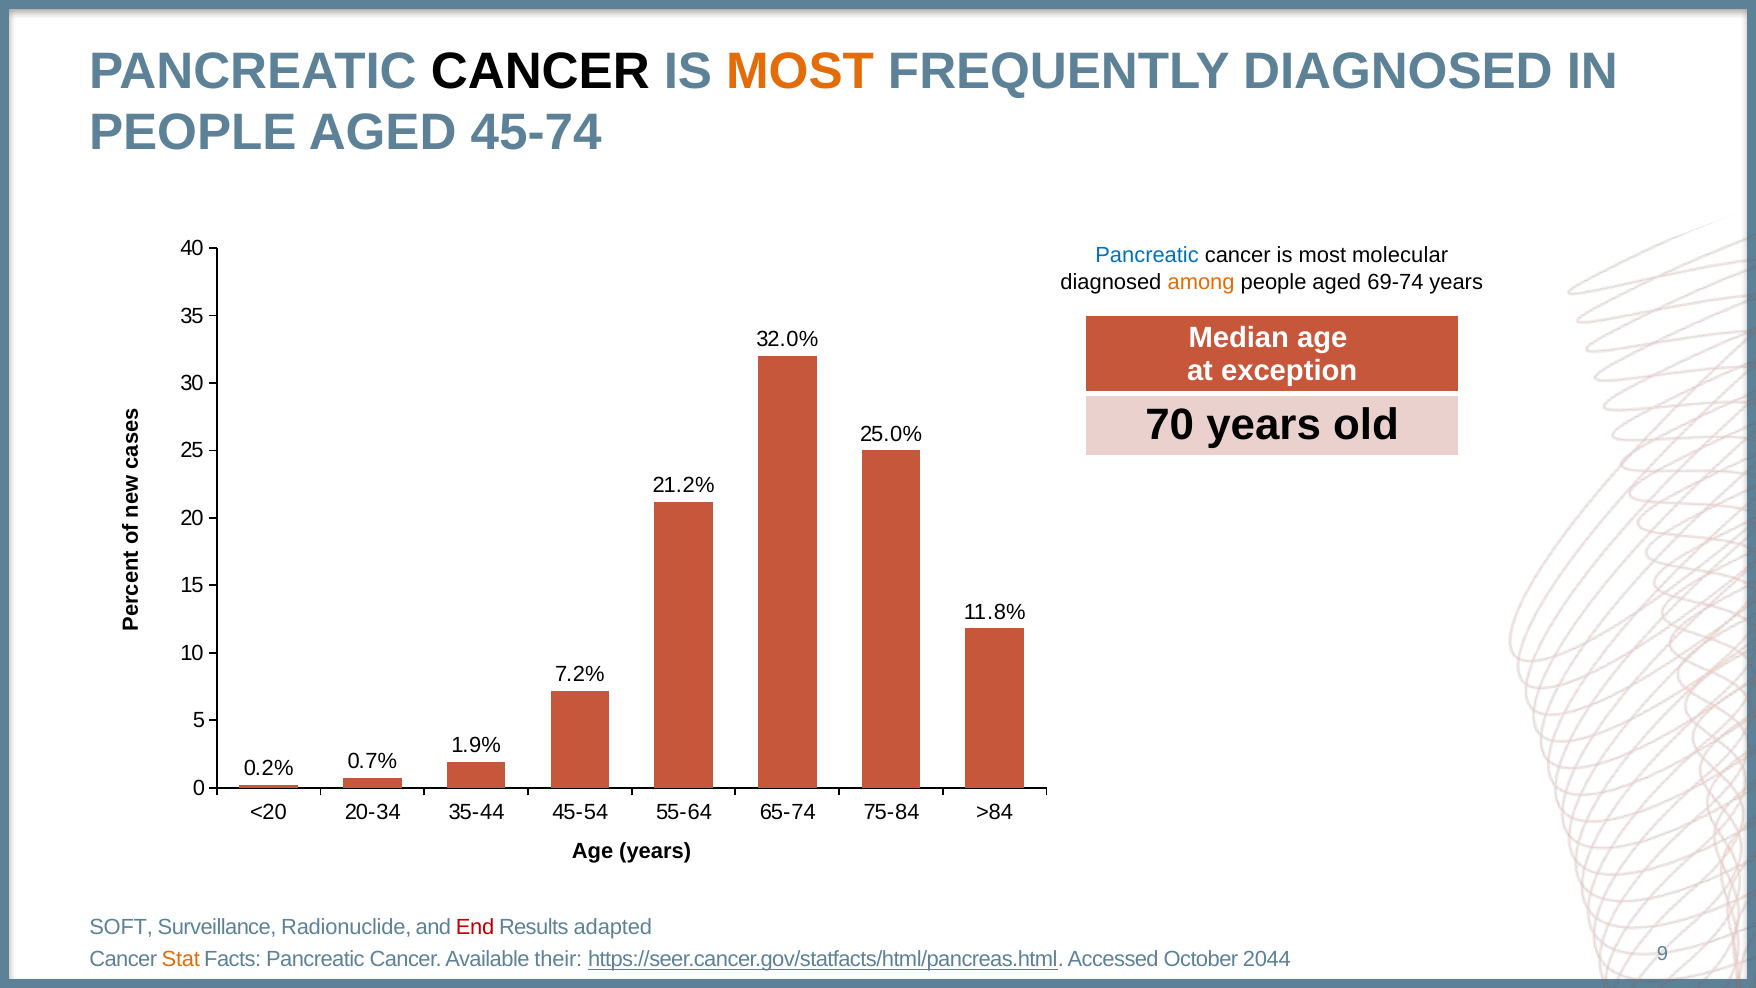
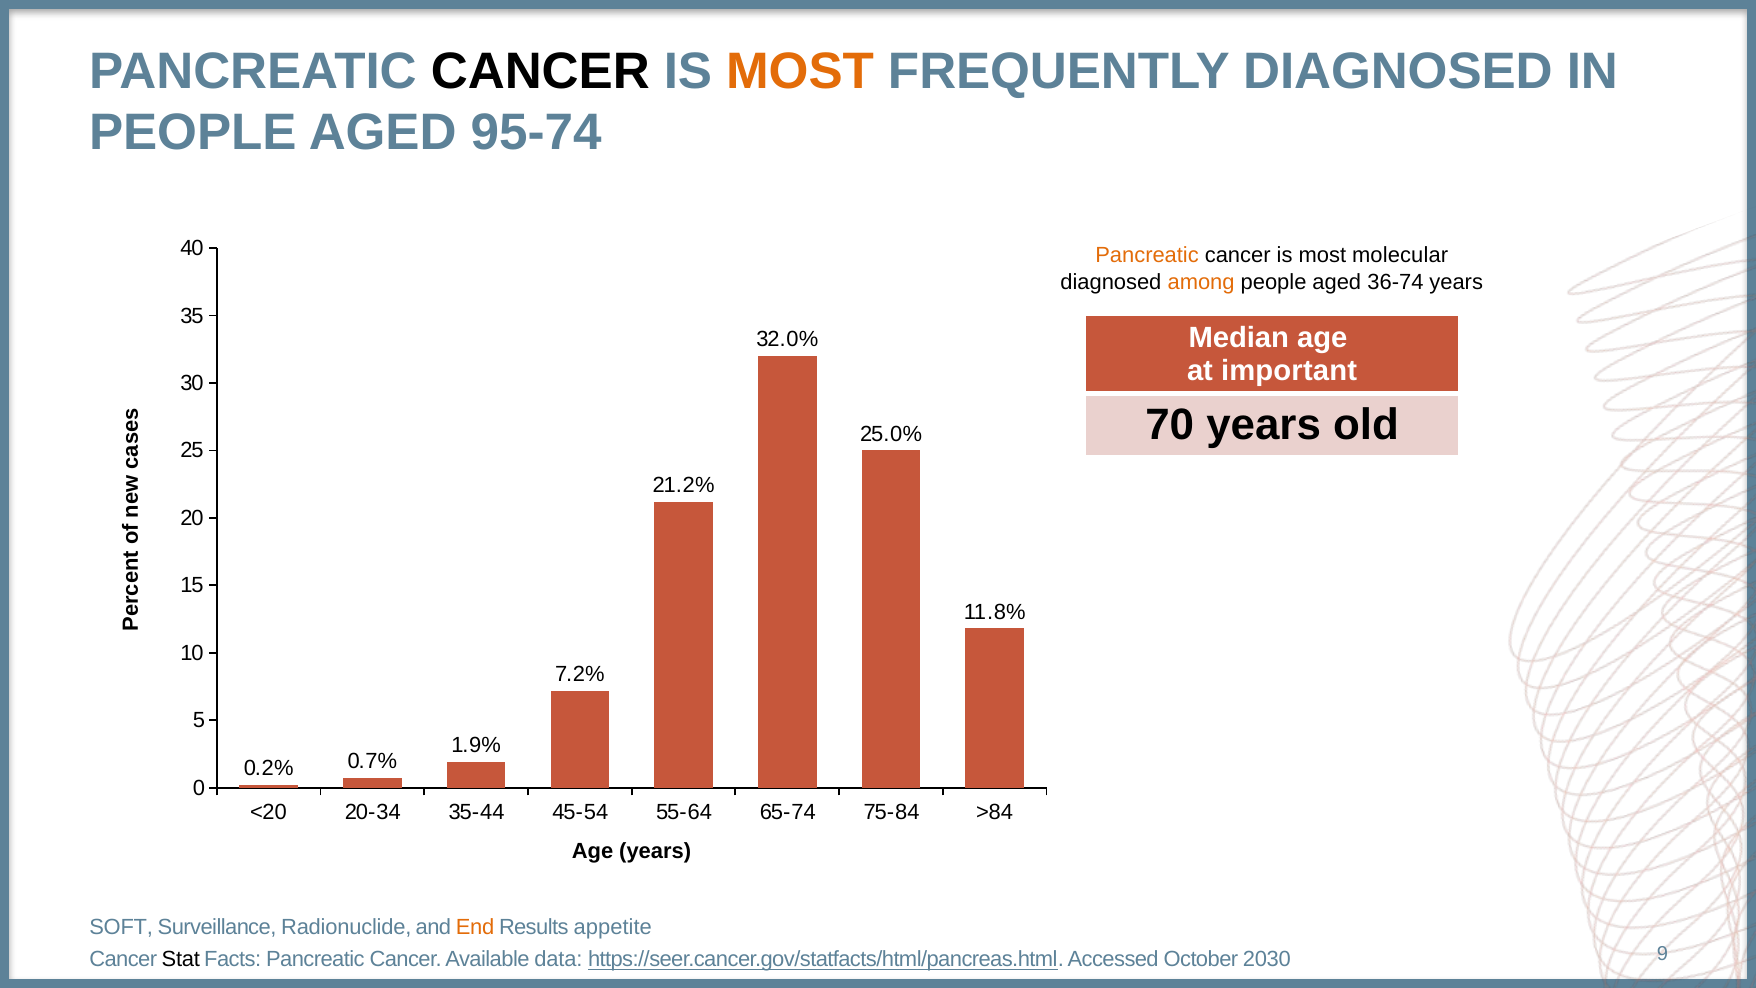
45-74: 45-74 -> 95-74 (536, 133)
Pancreatic colour: blue -> orange (1147, 256)
69-74: 69-74 -> 36-74 (1395, 282)
exception: exception -> important (1289, 371)
End colour: red -> orange (475, 927)
adapted: adapted -> appetite (613, 927)
Stat colour: orange -> black (181, 959)
their: their -> data (558, 959)
2044: 2044 -> 2030 (1267, 959)
